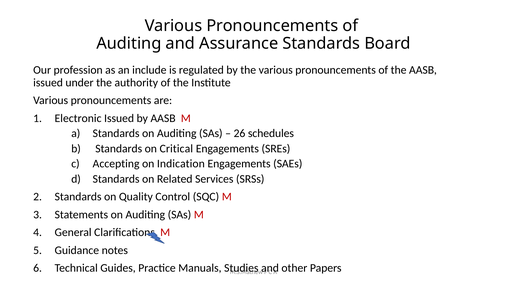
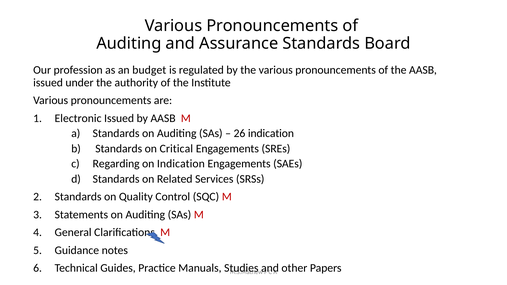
include: include -> budget (149, 70)
26 schedules: schedules -> indication (271, 134)
Accepting: Accepting -> Regarding (116, 164)
